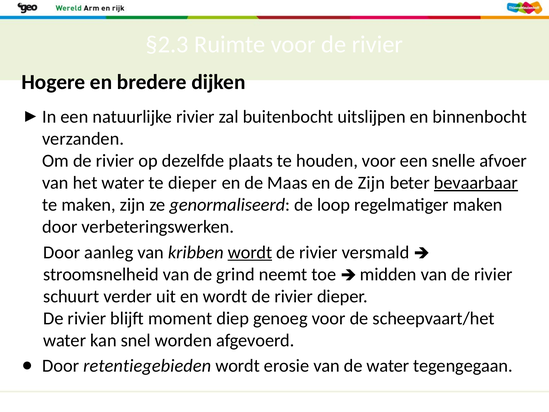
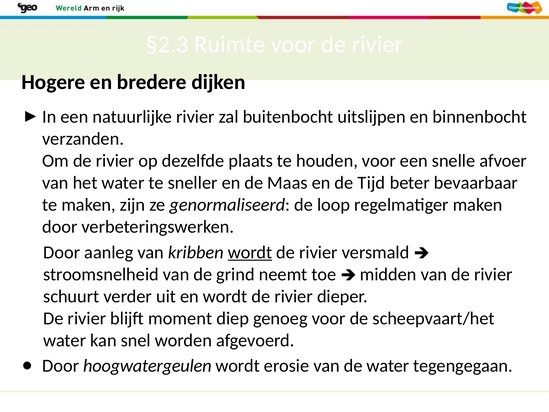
te dieper: dieper -> sneller (193, 183)
de Zijn: Zijn -> Tijd (371, 183)
bevaarbaar underline: present -> none (476, 183)
retentiegebieden: retentiegebieden -> hoogwatergeulen (147, 366)
